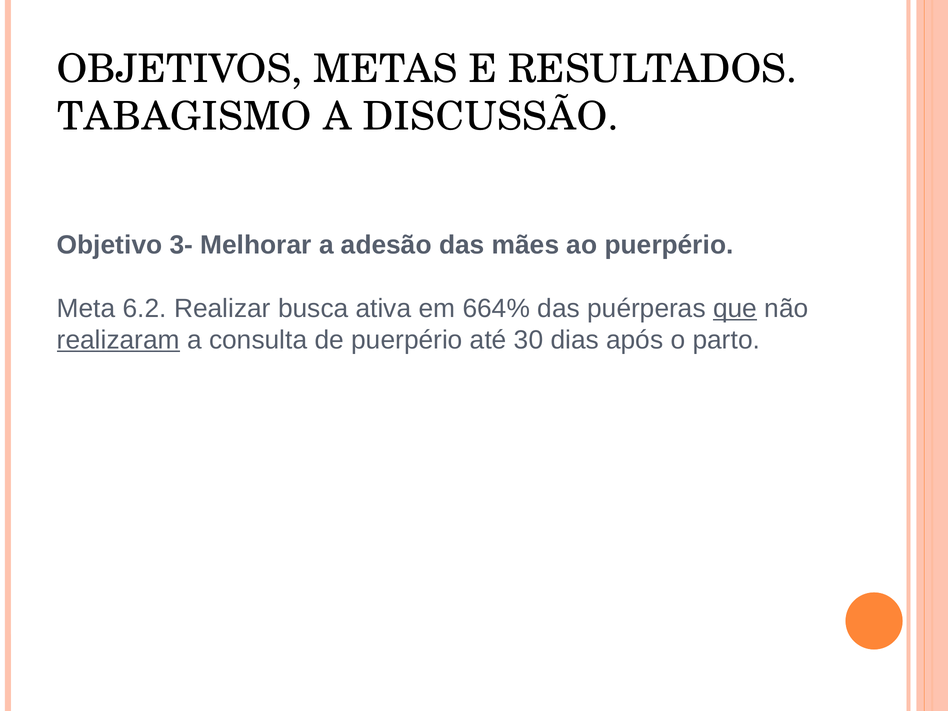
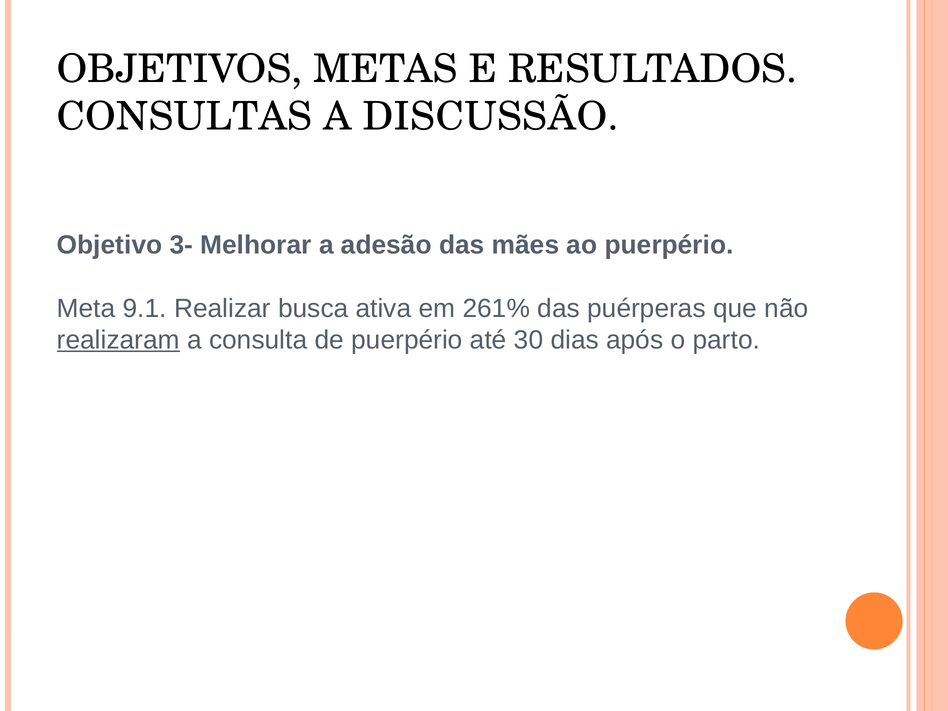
TABAGISMO: TABAGISMO -> CONSULTAS (184, 117)
6.2: 6.2 -> 9.1 (145, 308)
664%: 664% -> 261% (496, 308)
que underline: present -> none (735, 308)
